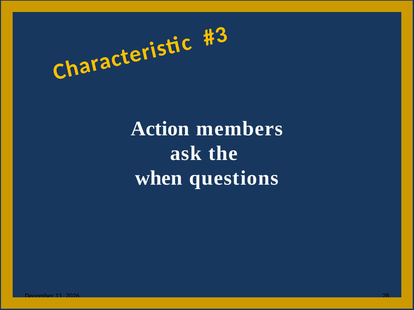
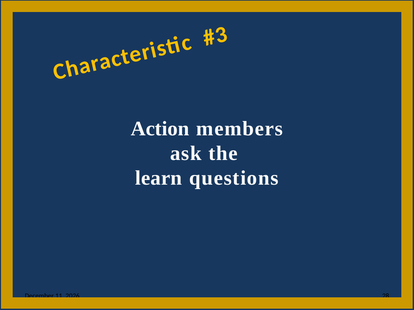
when: when -> learn (159, 178)
